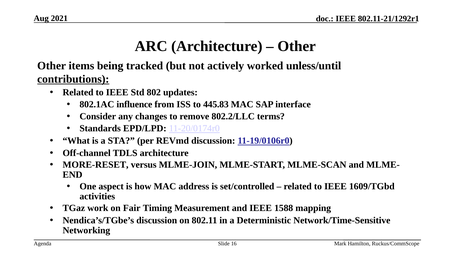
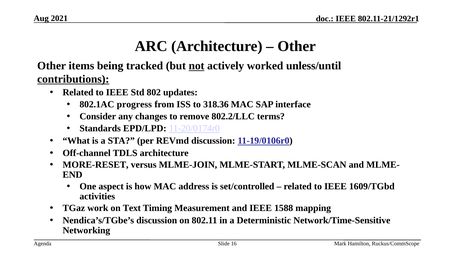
not underline: none -> present (197, 66)
influence: influence -> progress (134, 104)
445.83: 445.83 -> 318.36 (216, 104)
Fair: Fair -> Text (132, 208)
